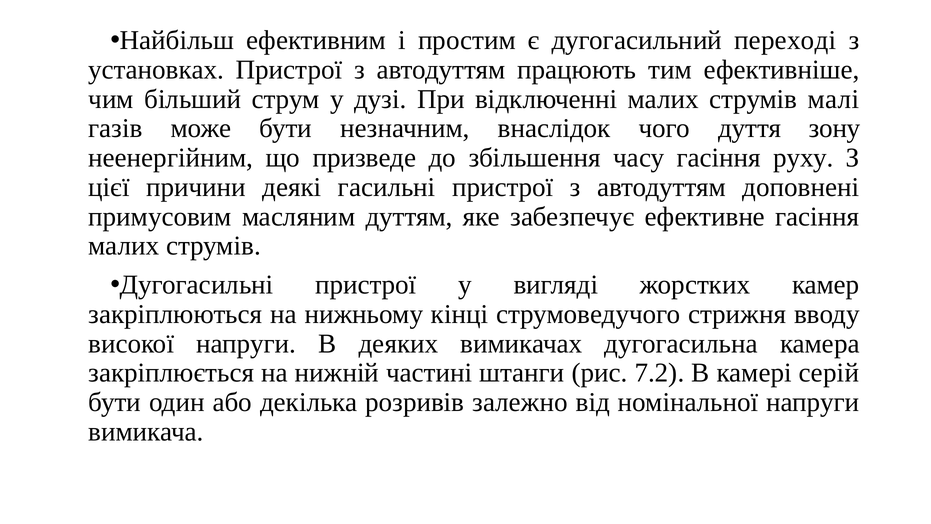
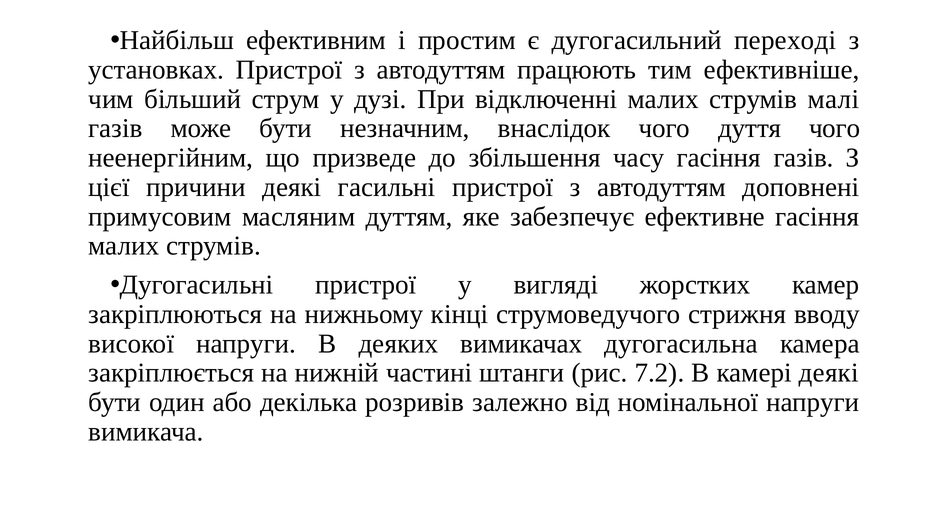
дуття зону: зону -> чого (835, 128)
гасіння руху: руху -> газів (803, 158)
камері серій: серій -> деякі (829, 373)
